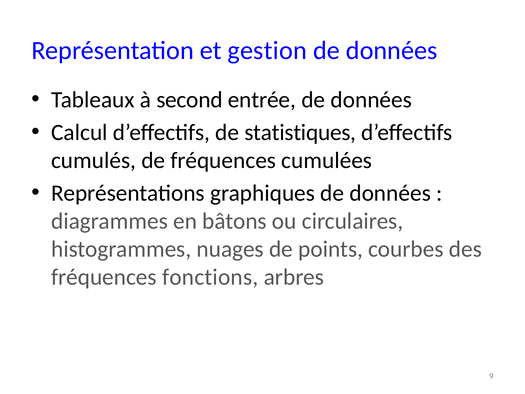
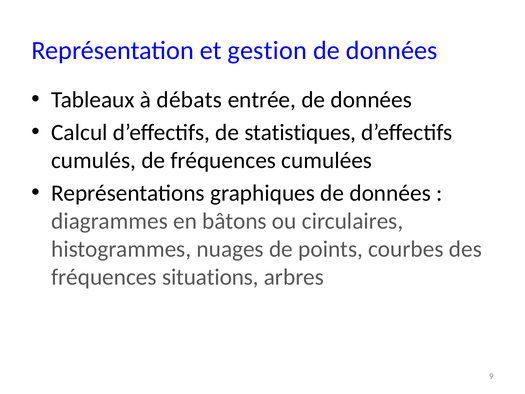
second: second -> débats (189, 100)
fonctions: fonctions -> situations (210, 277)
